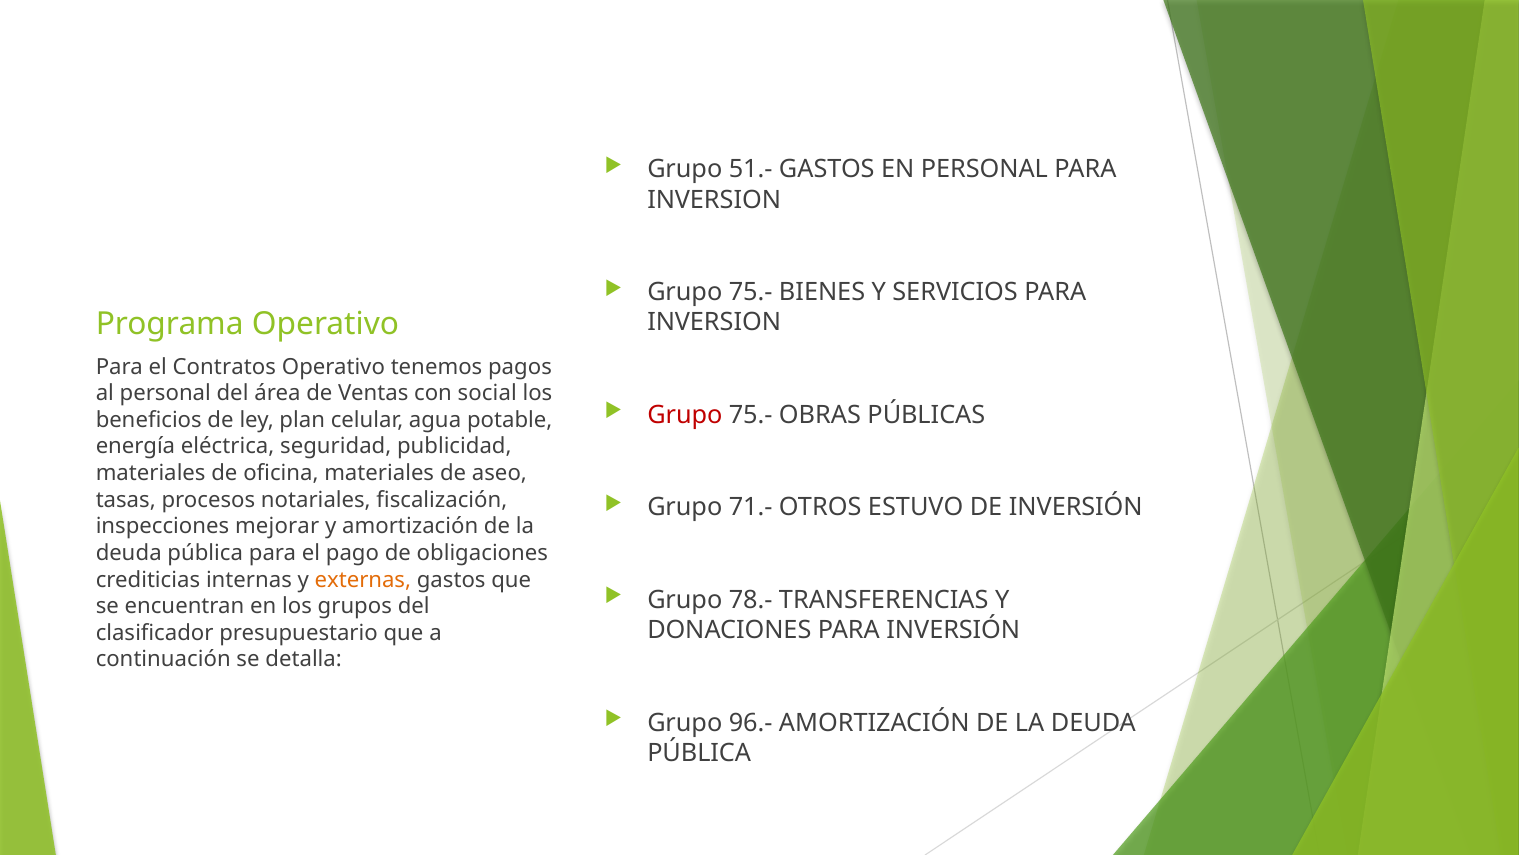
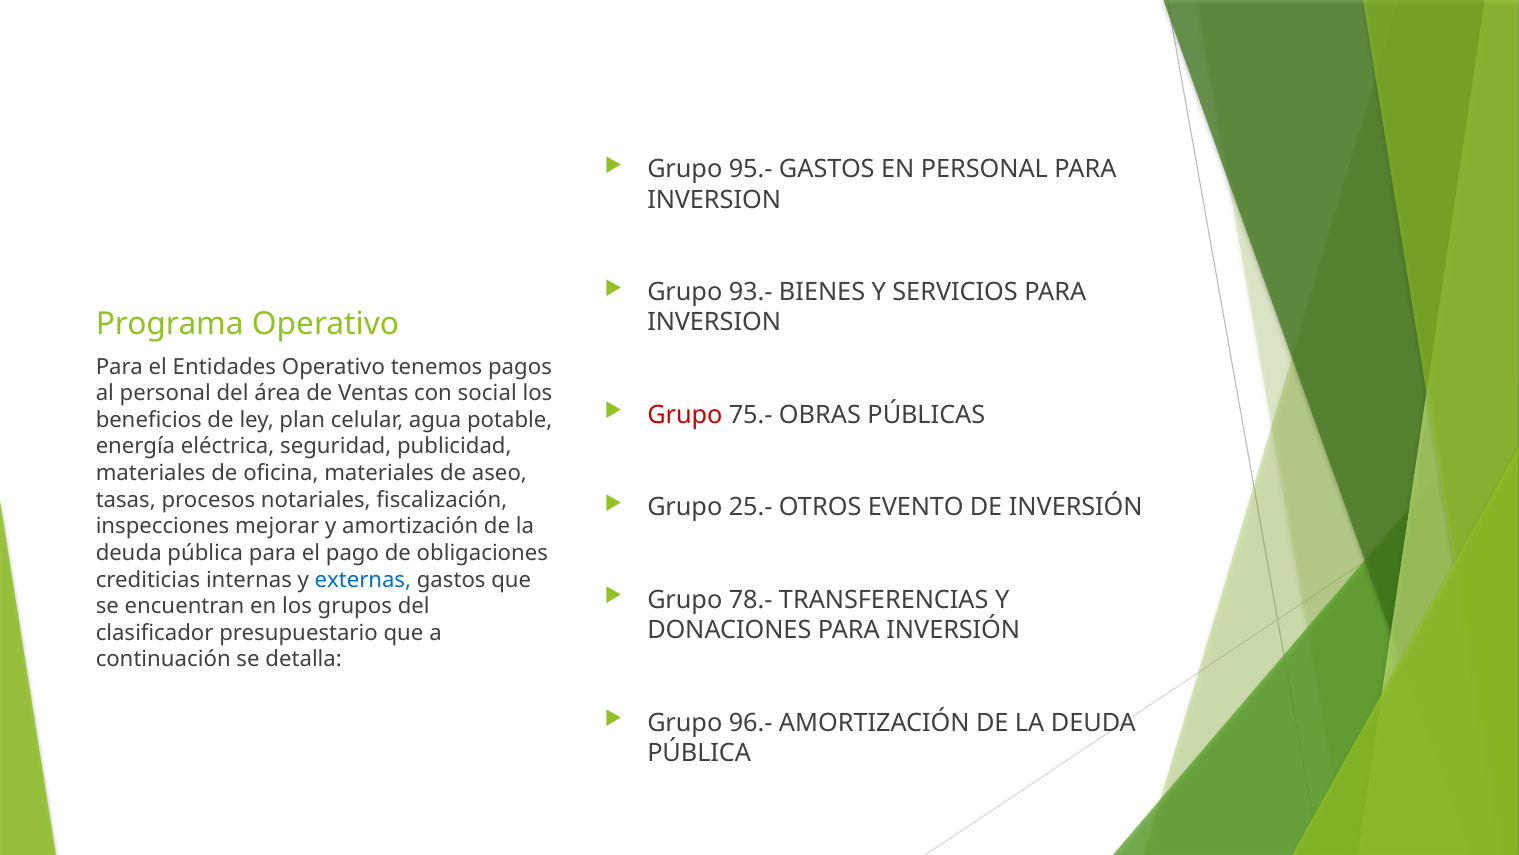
51.-: 51.- -> 95.- (751, 169)
75.-: 75.- -> 93.- (751, 292)
Contratos: Contratos -> Entidades (224, 367)
71.-: 71.- -> 25.- (751, 507)
ESTUVO: ESTUVO -> EVENTO (916, 507)
externas colour: orange -> blue (363, 579)
